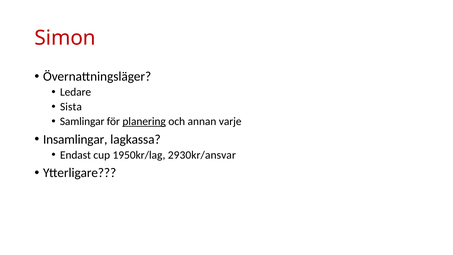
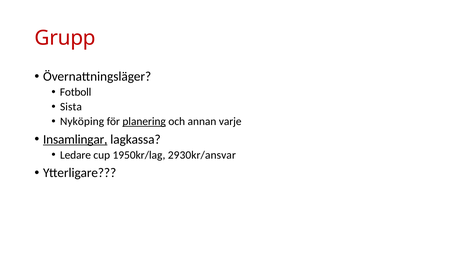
Simon: Simon -> Grupp (65, 38)
Ledare: Ledare -> Fotboll (76, 92)
Samlingar: Samlingar -> Nyköping (82, 121)
Insamlingar underline: none -> present (75, 139)
Endast: Endast -> Ledare (75, 155)
